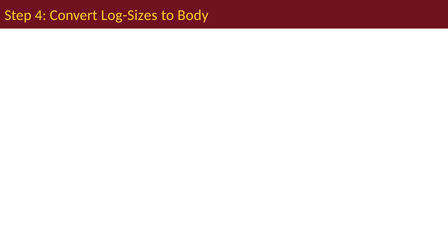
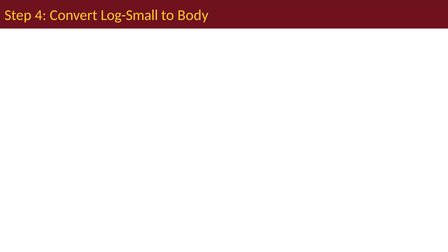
Log-Sizes: Log-Sizes -> Log-Small (129, 15)
